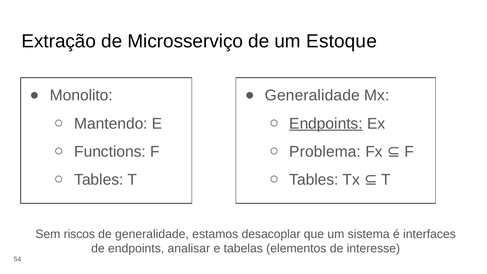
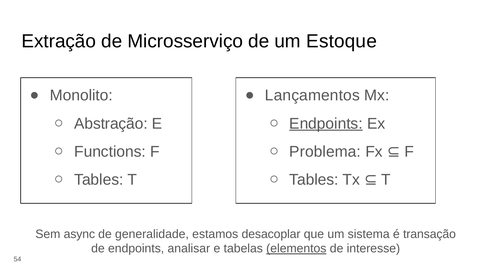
Generalidade: Generalidade -> Lançamentos (312, 96)
Mantendo: Mantendo -> Abstração (111, 124)
riscos: riscos -> async (79, 234)
interfaces: interfaces -> transação (430, 234)
elementos underline: none -> present (296, 249)
